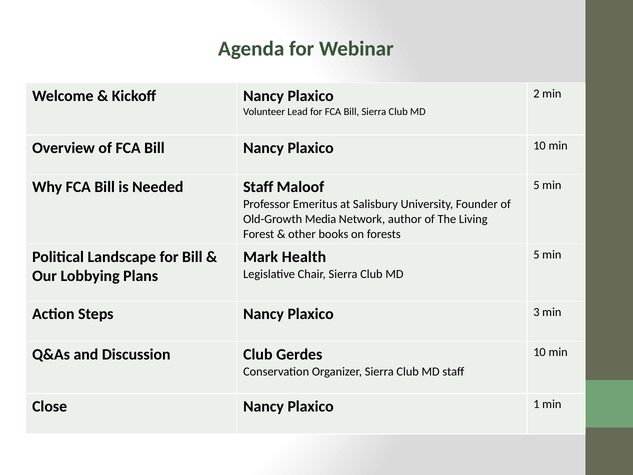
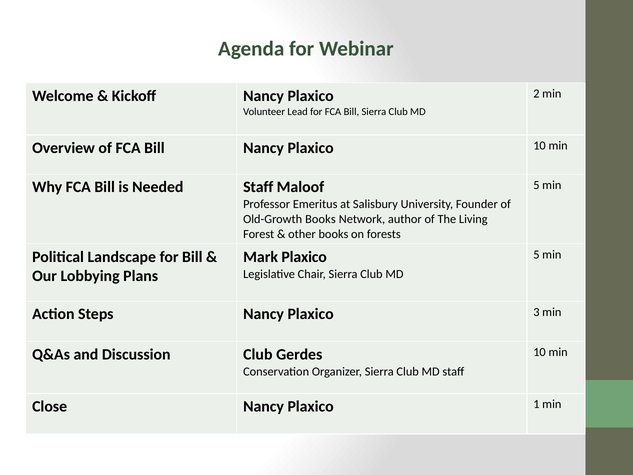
Old-Growth Media: Media -> Books (320, 219)
Mark Health: Health -> Plaxico (304, 257)
